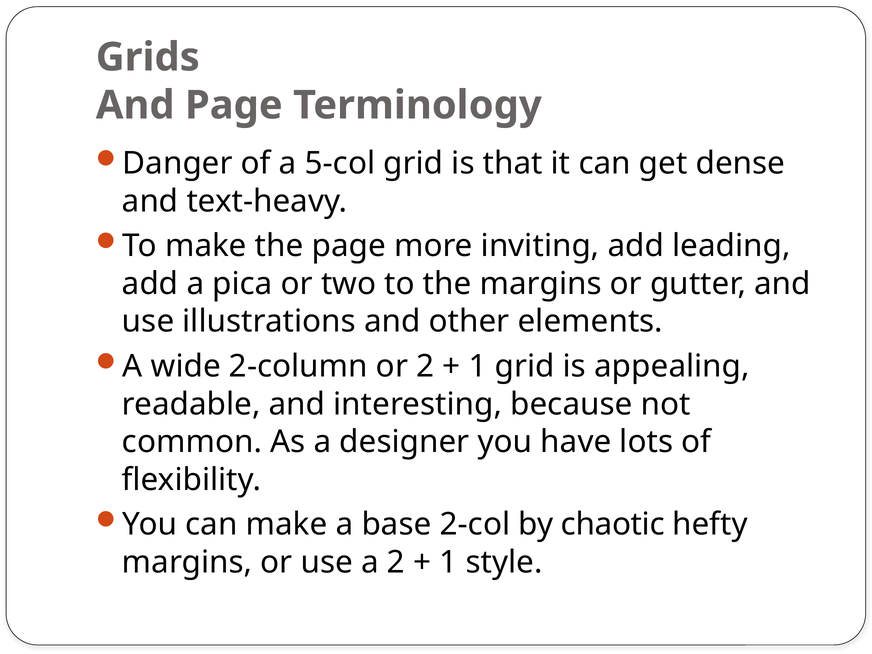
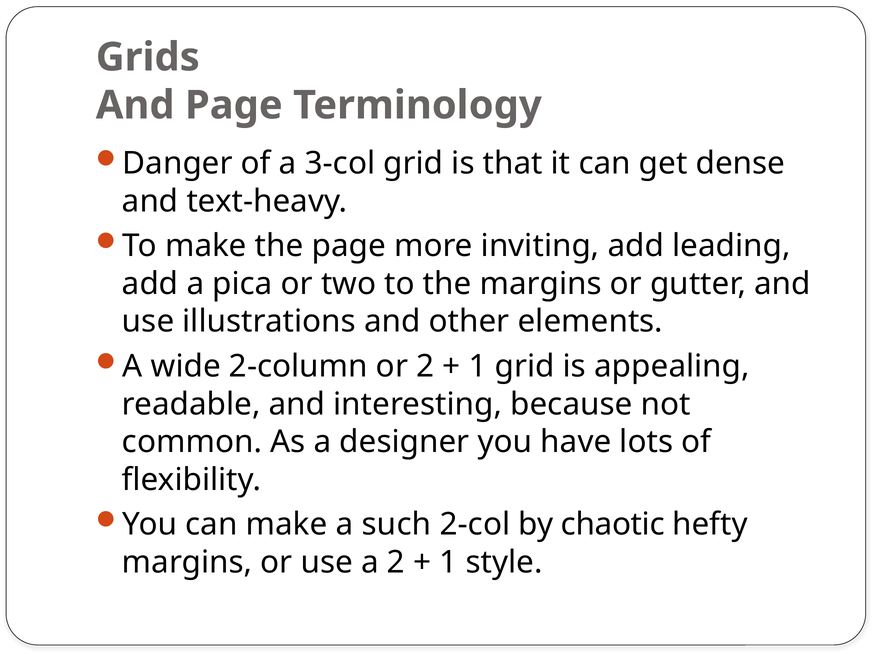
5-col: 5-col -> 3-col (340, 163)
base: base -> such (396, 524)
